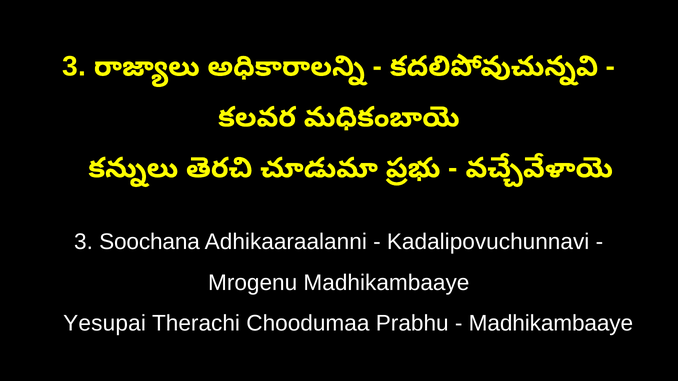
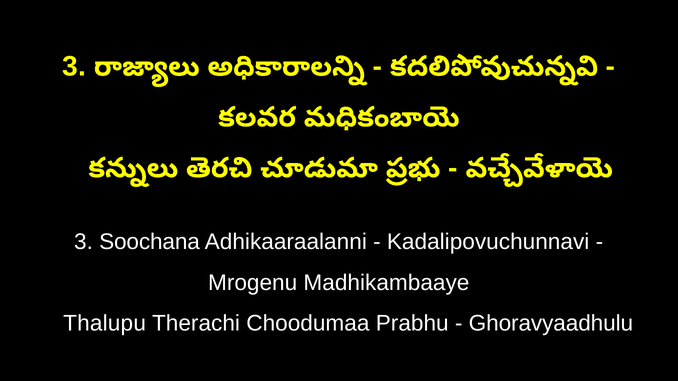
Yesupai: Yesupai -> Thalupu (105, 324)
Madhikambaaye: Madhikambaaye -> Ghoravyaadhulu (551, 324)
